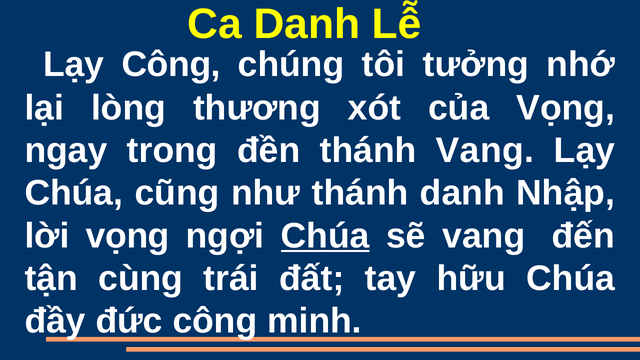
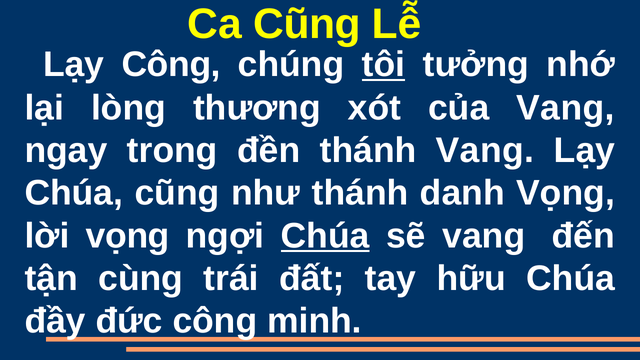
Ca Danh: Danh -> Cũng (307, 24)
tôi underline: none -> present (384, 65)
của Vọng: Vọng -> Vang (565, 108)
danh Nhập: Nhập -> Vọng (566, 193)
